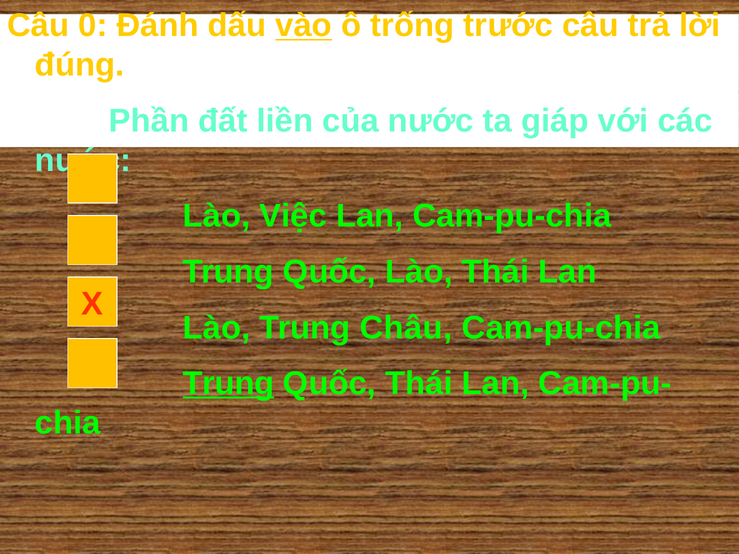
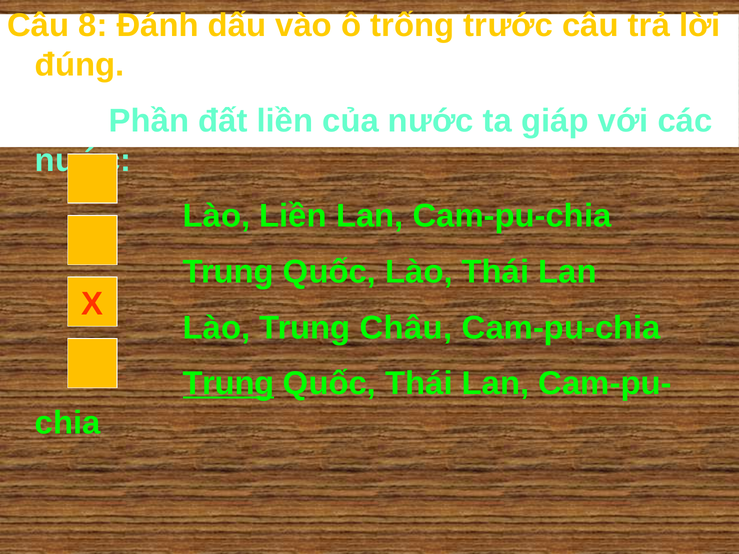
0: 0 -> 8 (93, 26)
vào underline: present -> none (304, 26)
Lào Việc: Việc -> Liền (293, 216)
